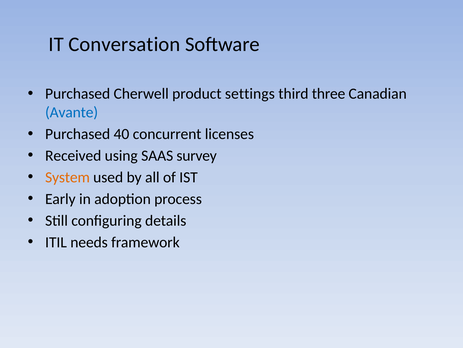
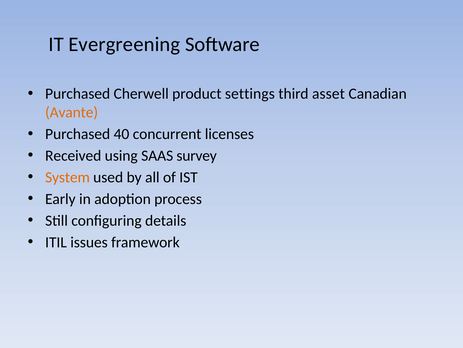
Conversation: Conversation -> Evergreening (124, 44)
three: three -> asset (328, 94)
Avante colour: blue -> orange (72, 112)
needs: needs -> issues (89, 242)
